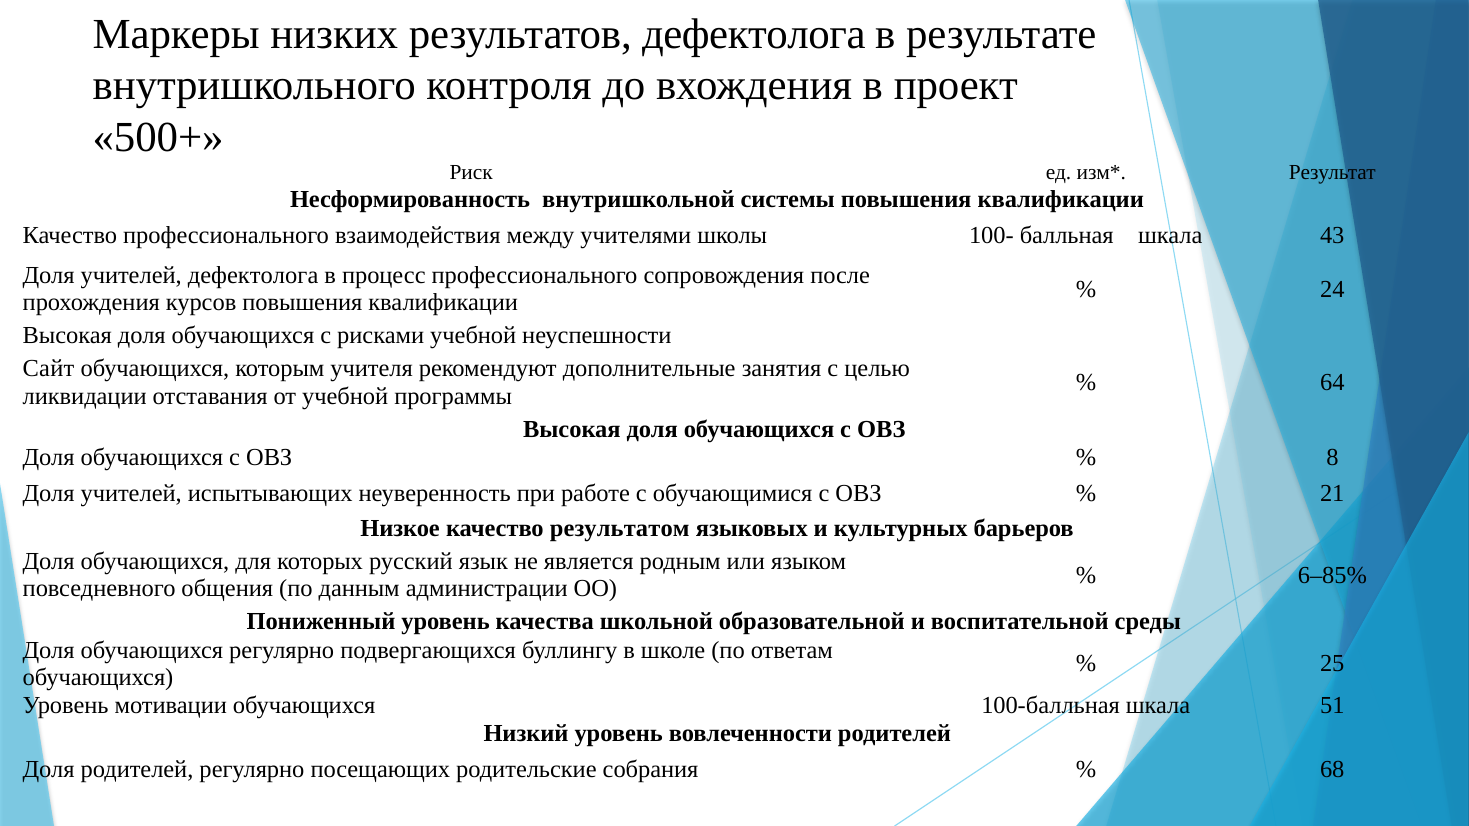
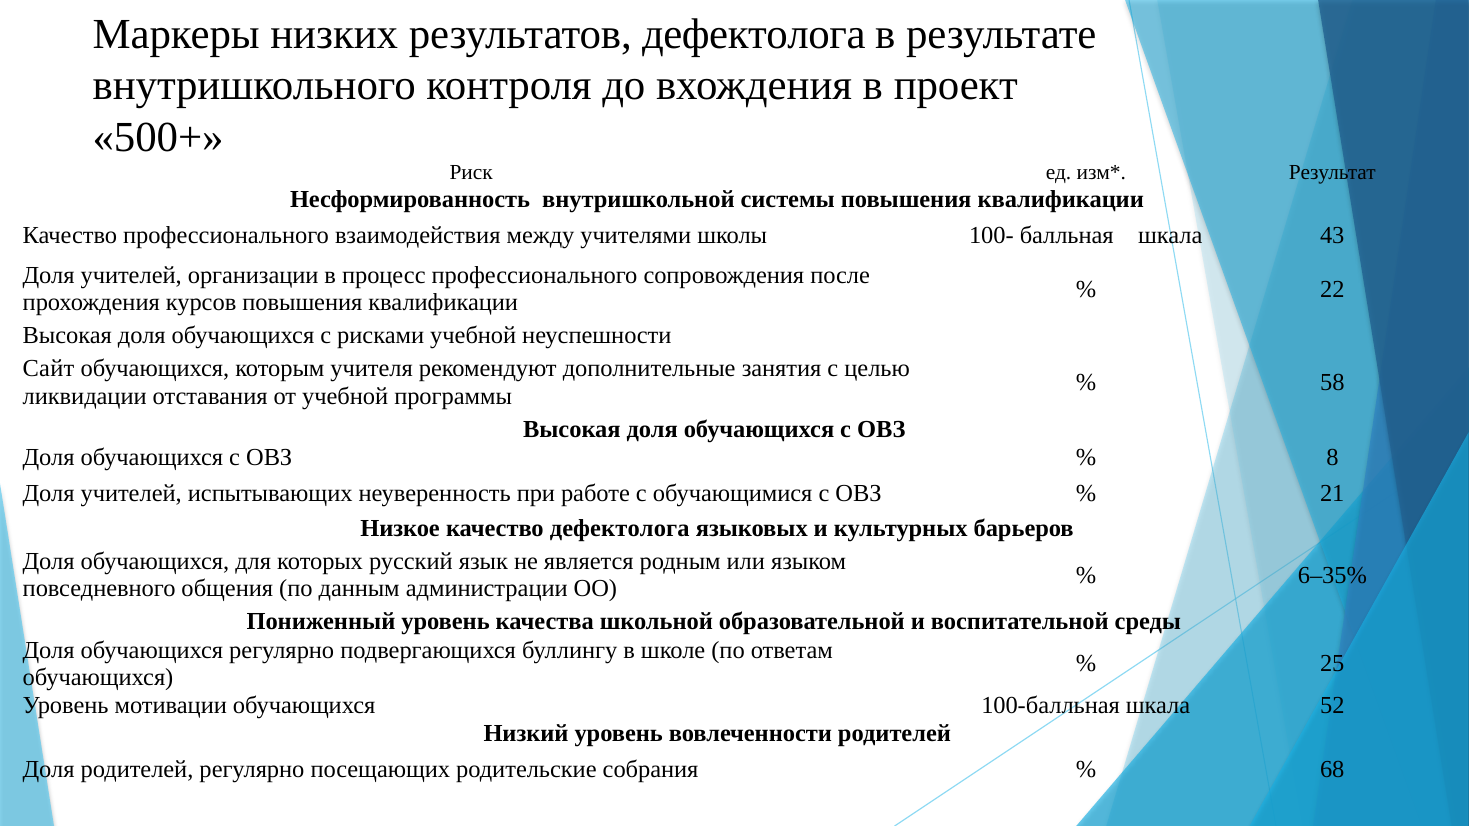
учителей дефектолога: дефектолога -> организации (253, 276)
24: 24 -> 22 (1332, 289)
64: 64 -> 58 (1332, 383)
качество результатом: результатом -> дефектолога (620, 529)
6–85%: 6–85% -> 6–35% (1332, 576)
51: 51 -> 52 (1332, 706)
